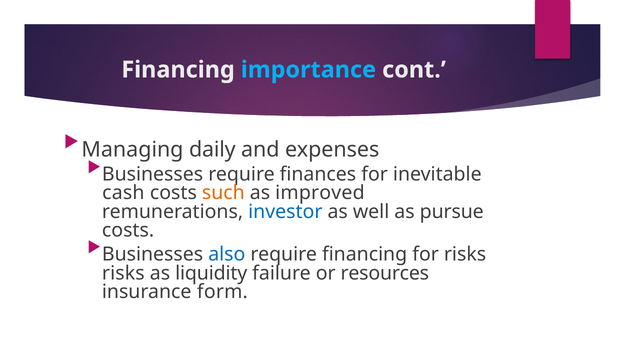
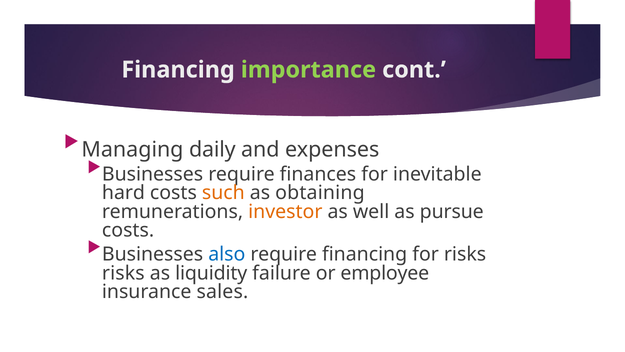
importance colour: light blue -> light green (308, 70)
cash: cash -> hard (123, 193)
improved: improved -> obtaining (320, 193)
investor colour: blue -> orange (285, 211)
resources: resources -> employee (385, 273)
form: form -> sales (222, 292)
